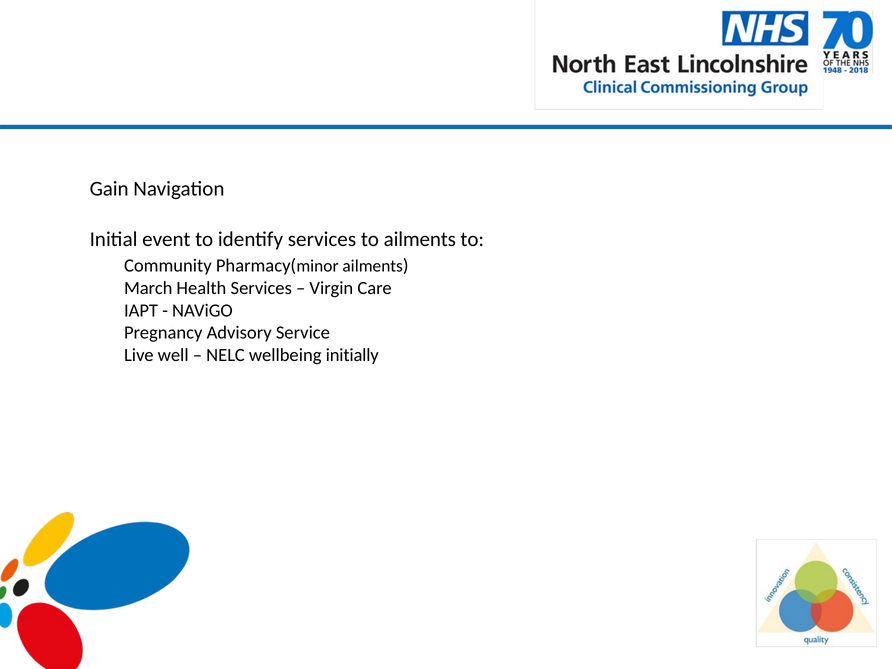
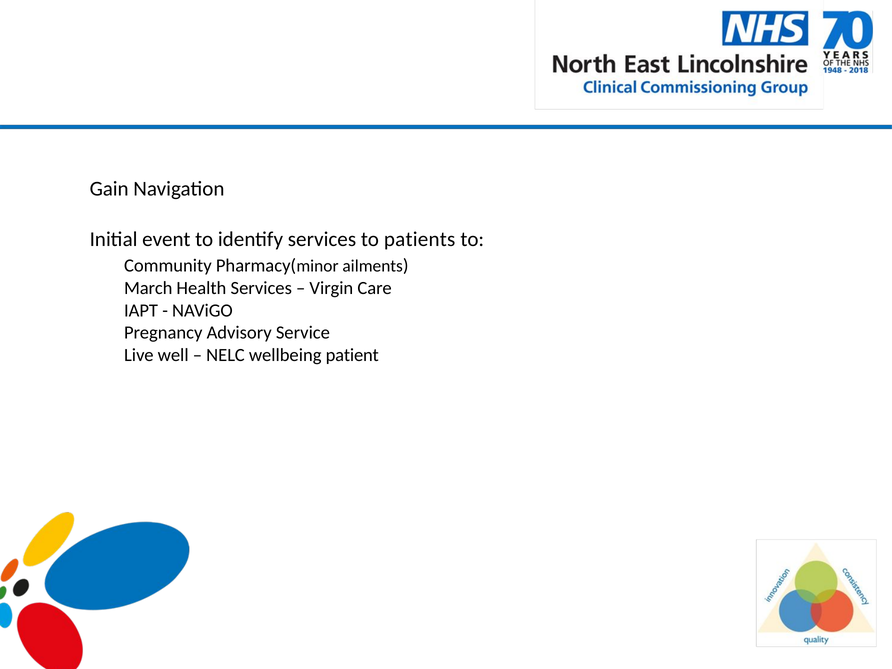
to ailments: ailments -> patients (420, 239)
initially: initially -> patient (352, 355)
